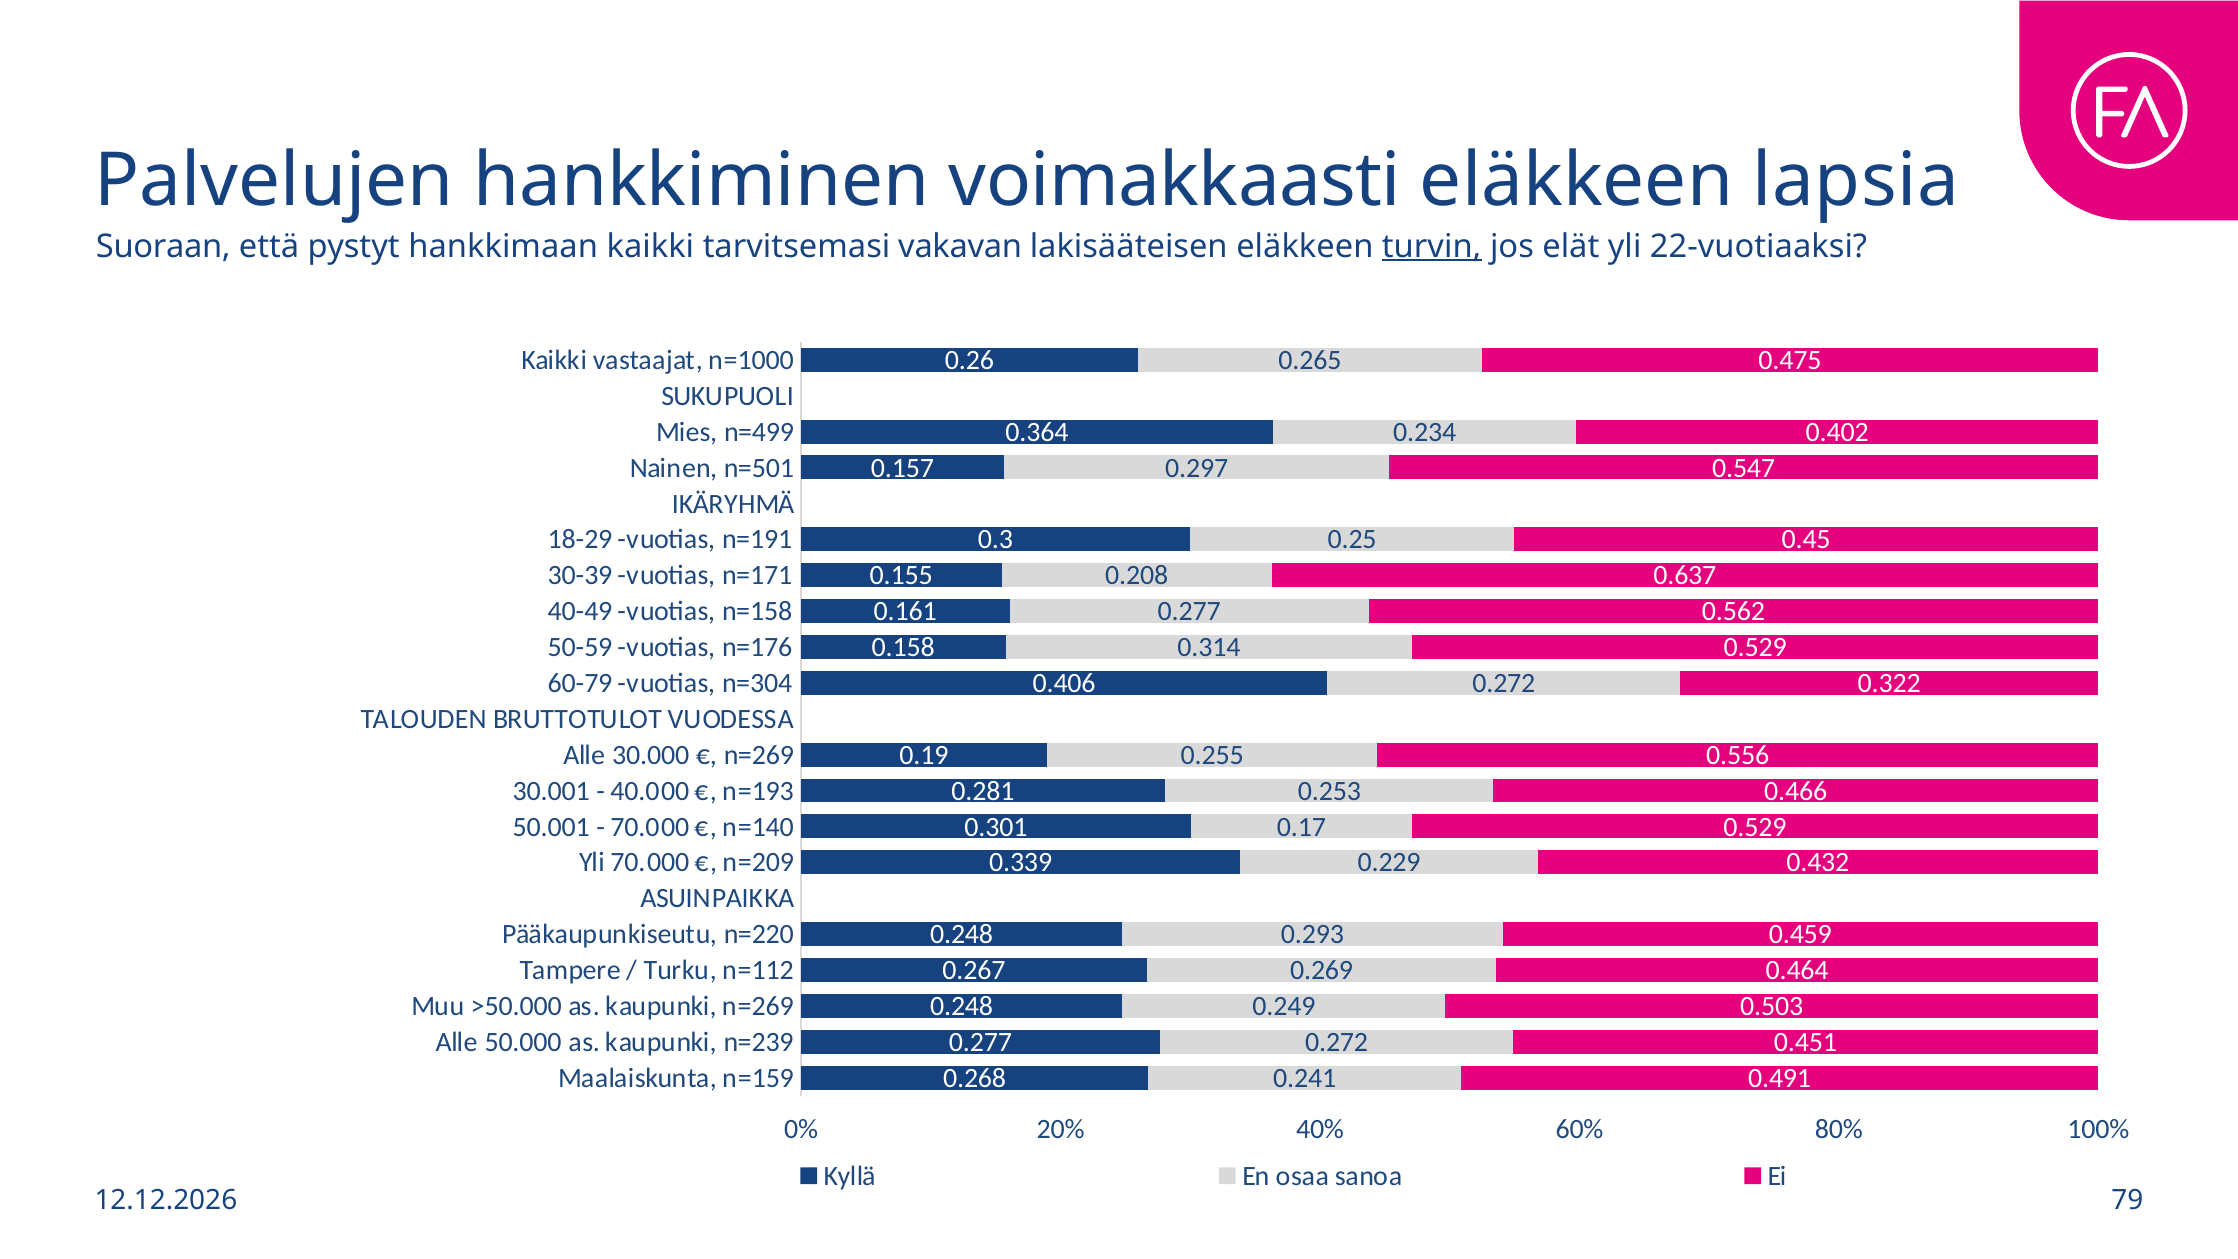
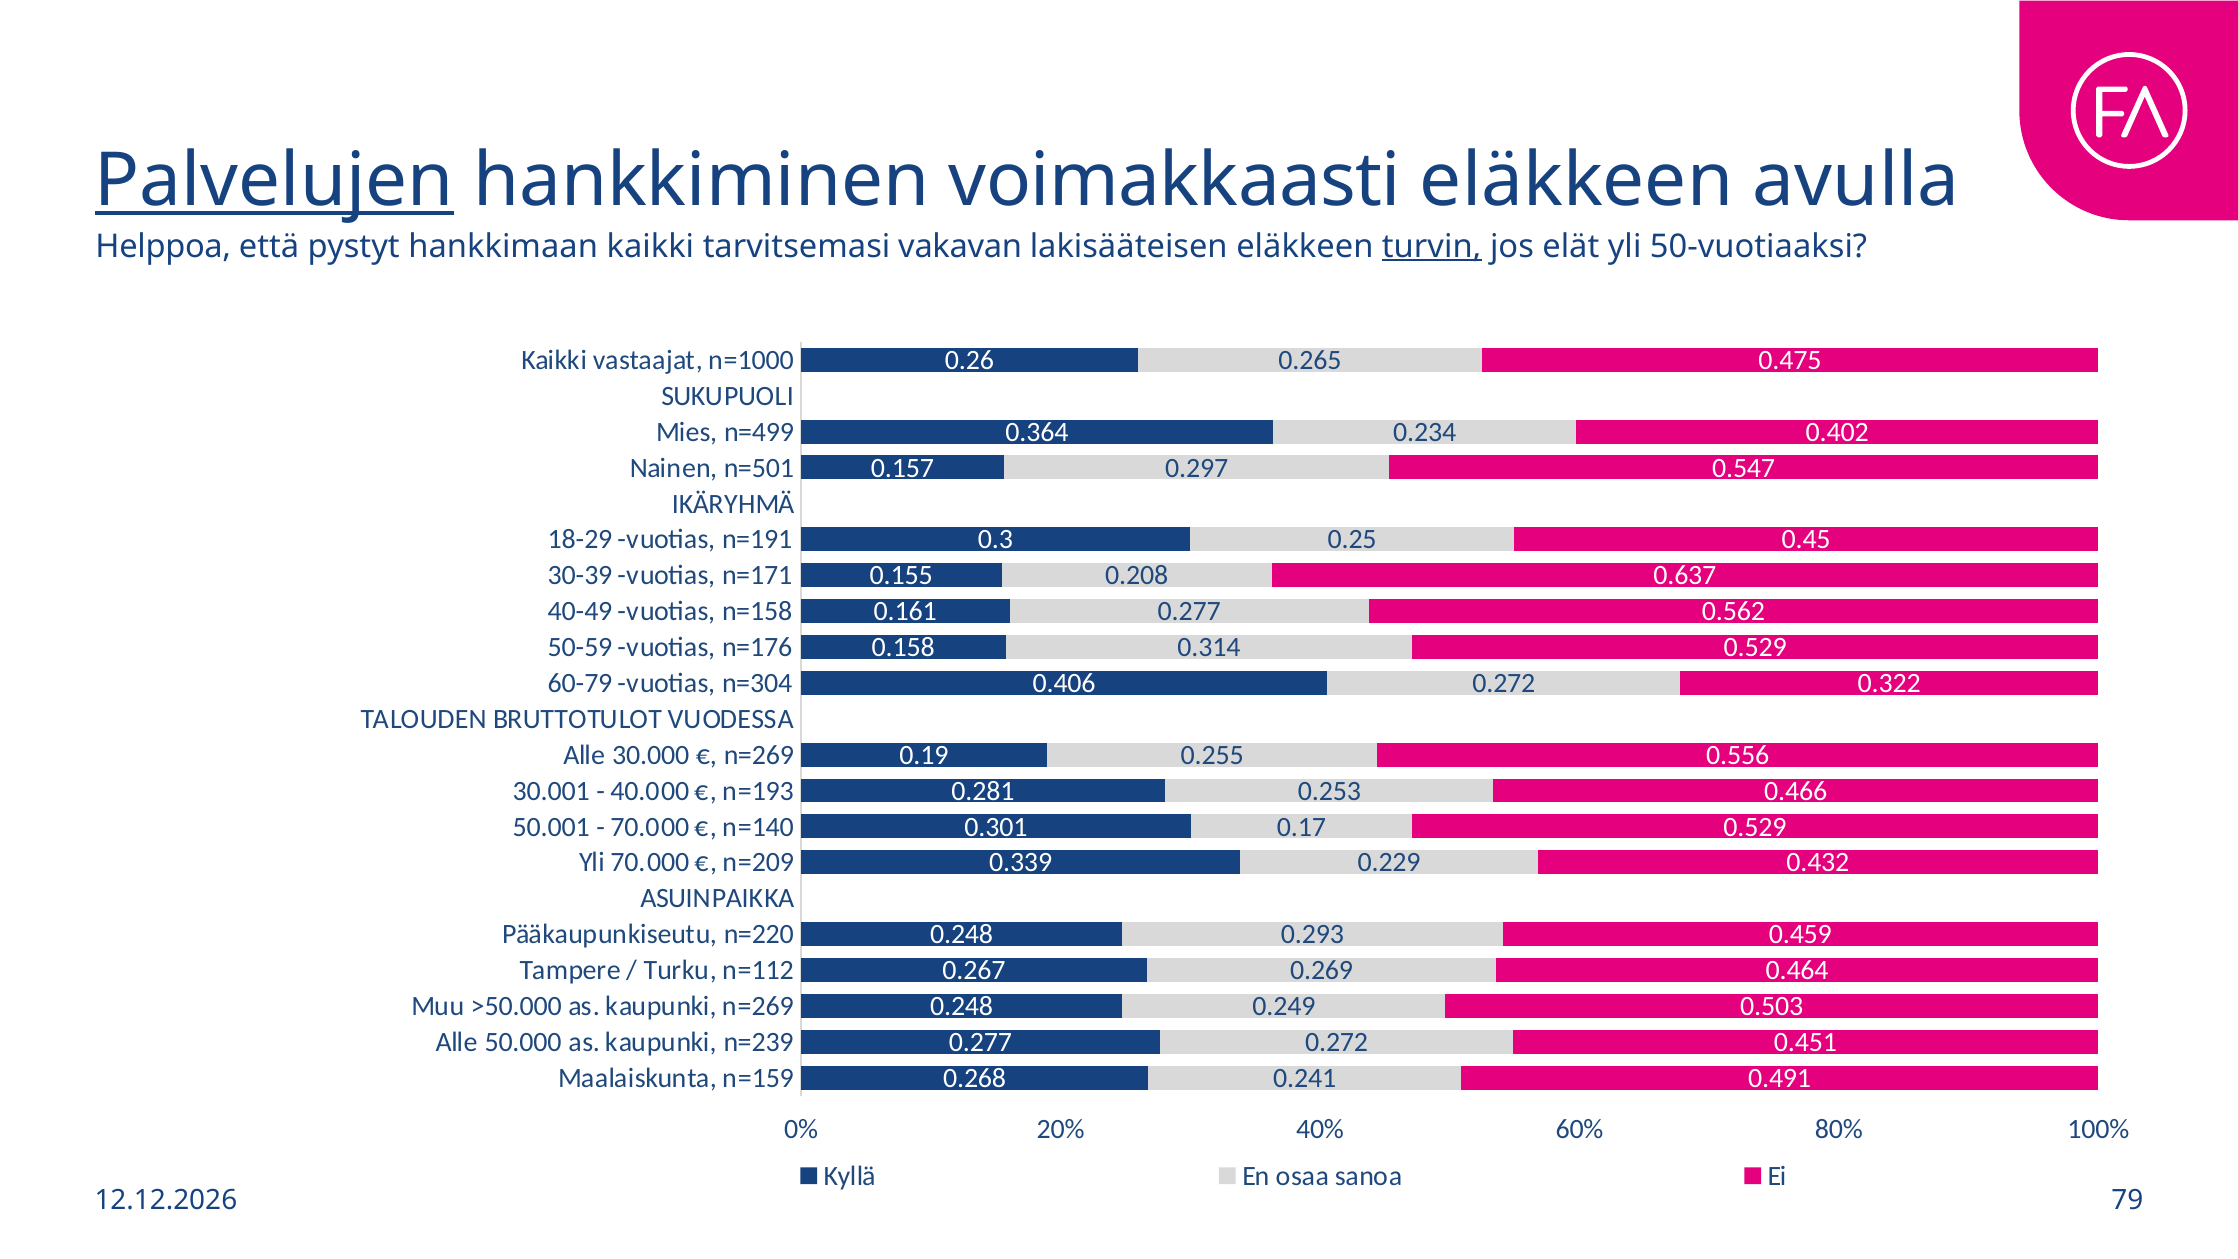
Palvelujen underline: none -> present (274, 181)
lapsia: lapsia -> avulla (1856, 181)
Suoraan: Suoraan -> Helppoa (163, 246)
22-vuotiaaksi: 22-vuotiaaksi -> 50-vuotiaaksi (1759, 246)
